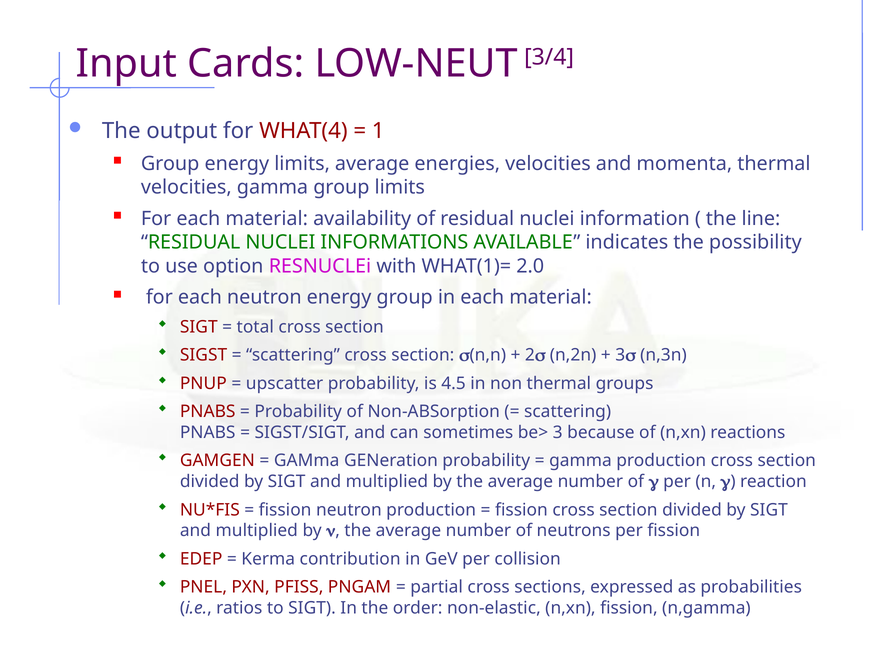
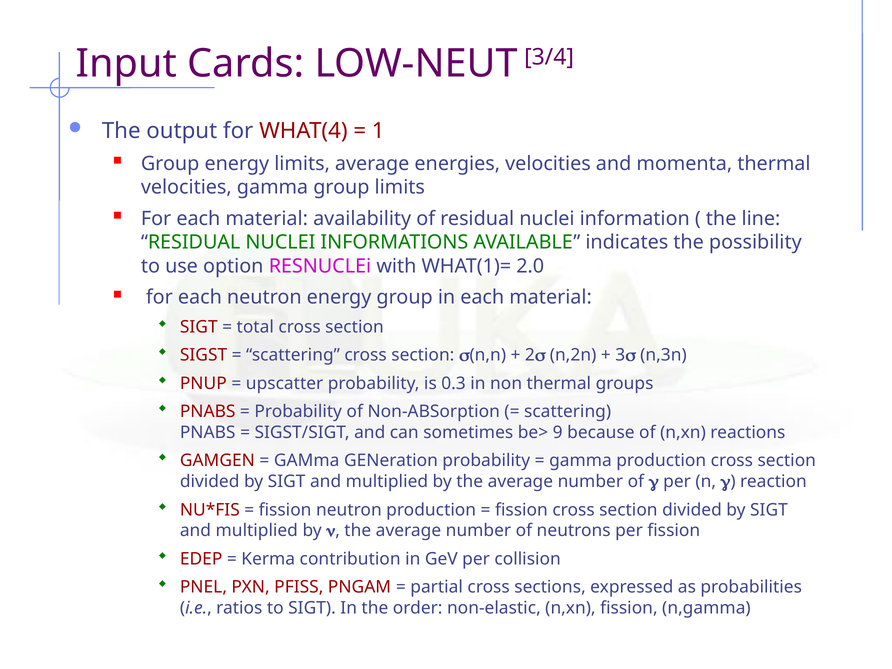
4.5: 4.5 -> 0.3 (454, 383)
3: 3 -> 9 (558, 432)
